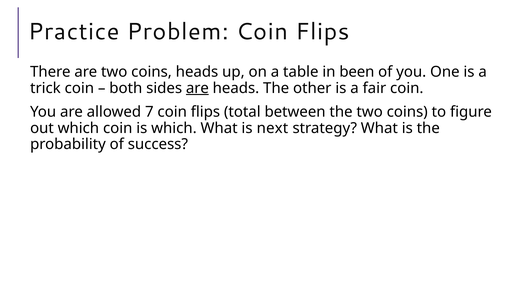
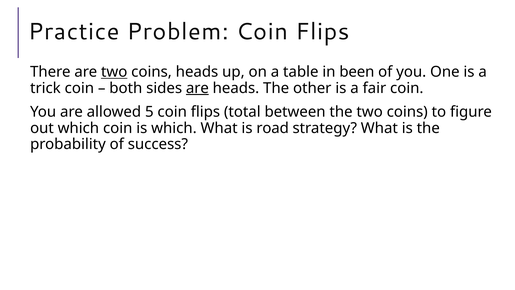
two underline: none -> present (114, 72)
7: 7 -> 5 (149, 112)
next: next -> road (273, 128)
